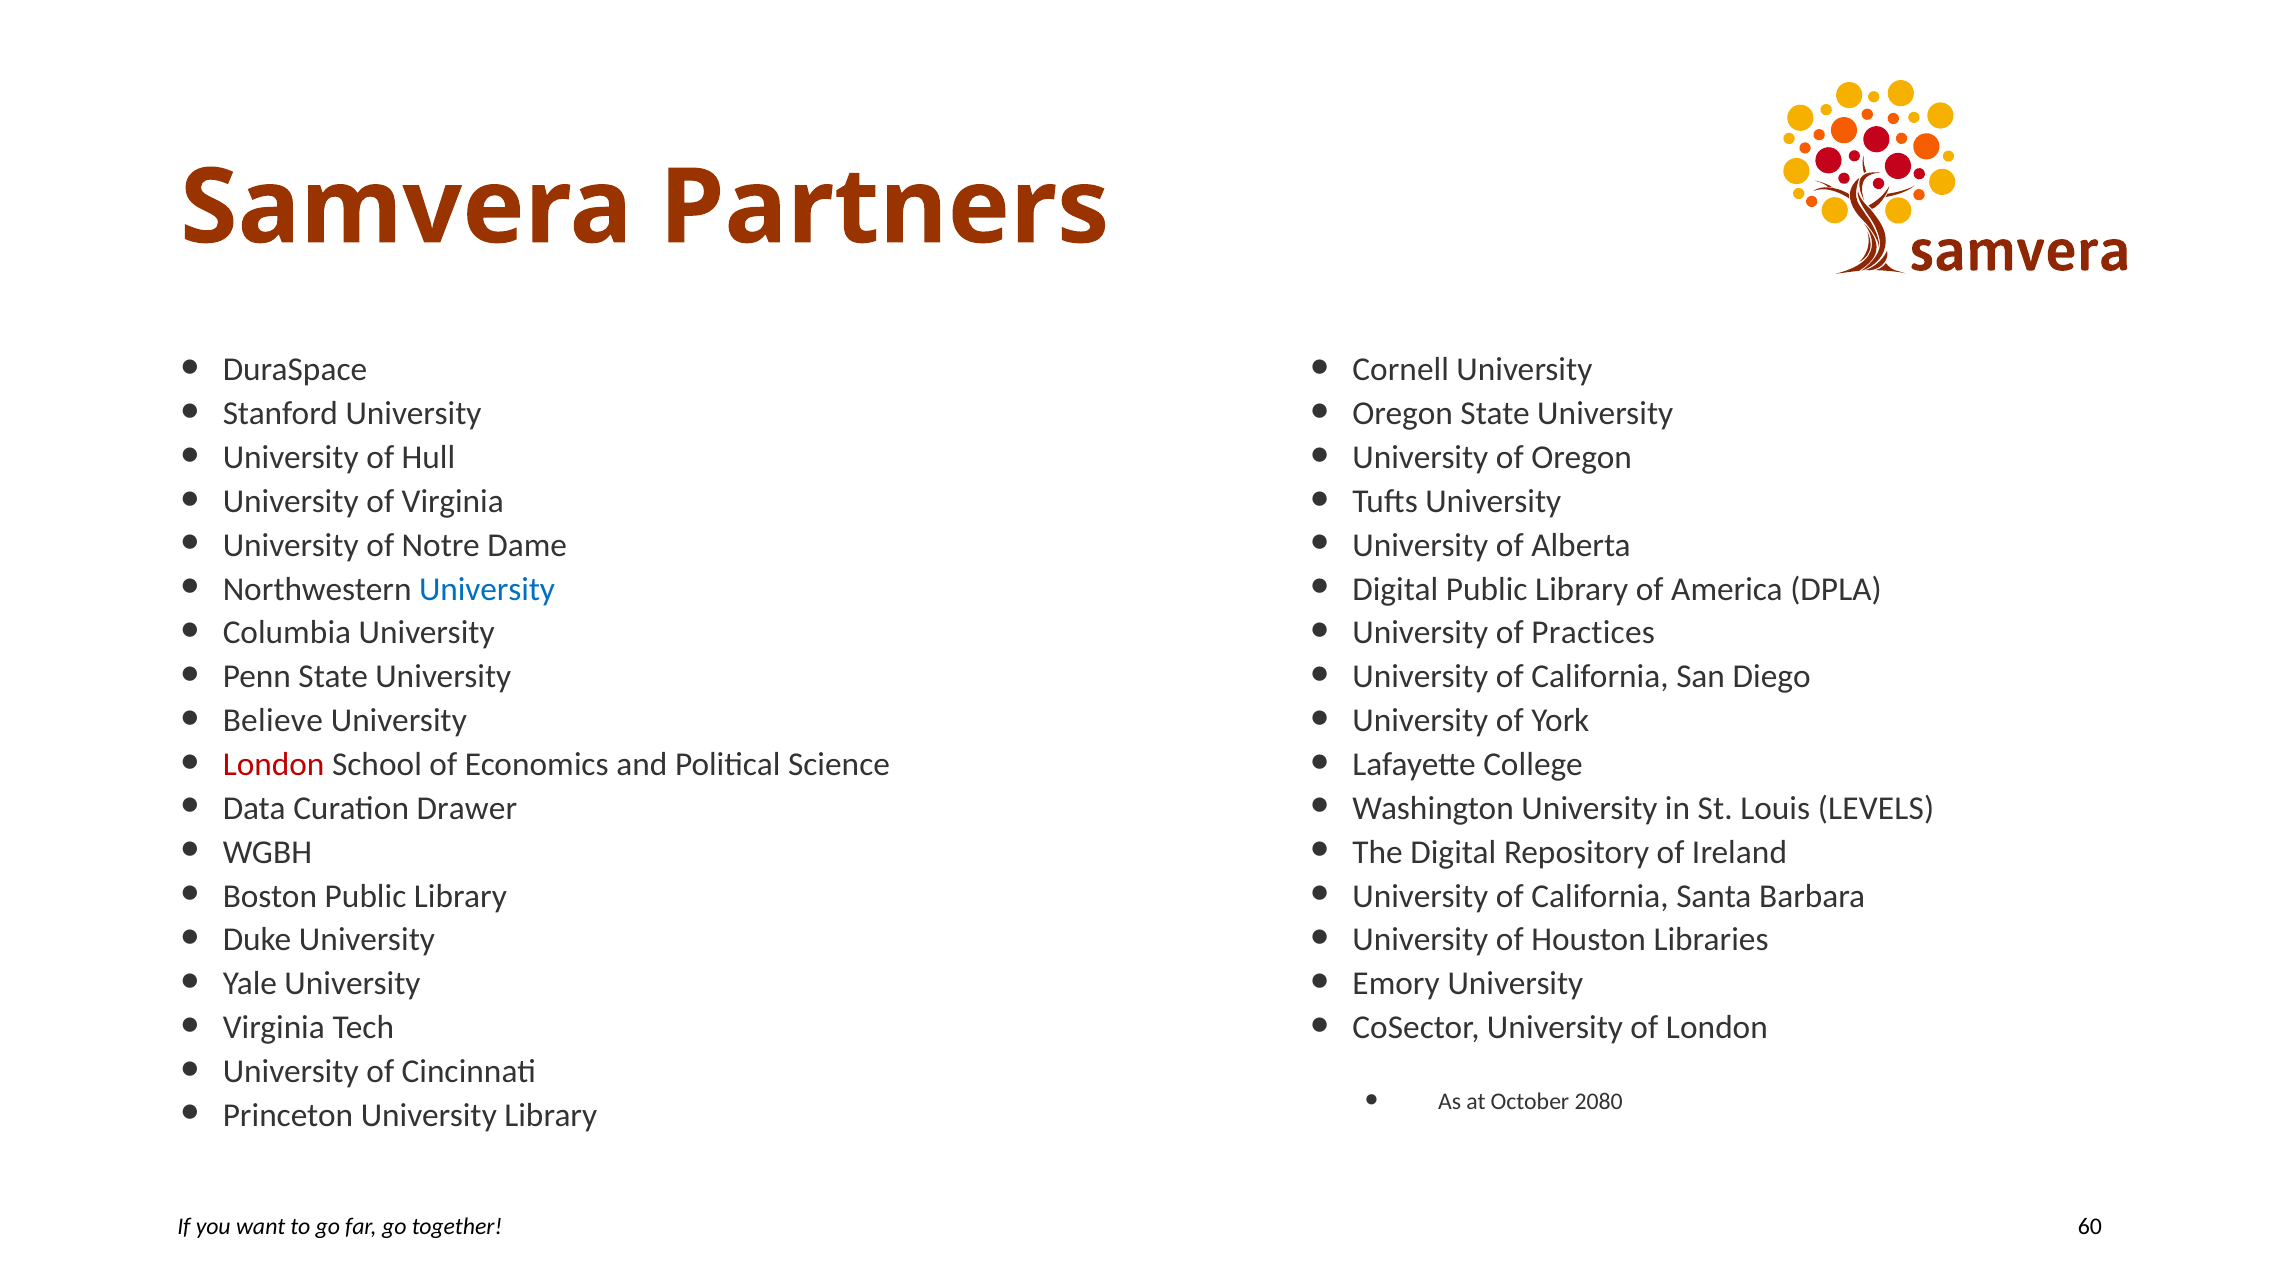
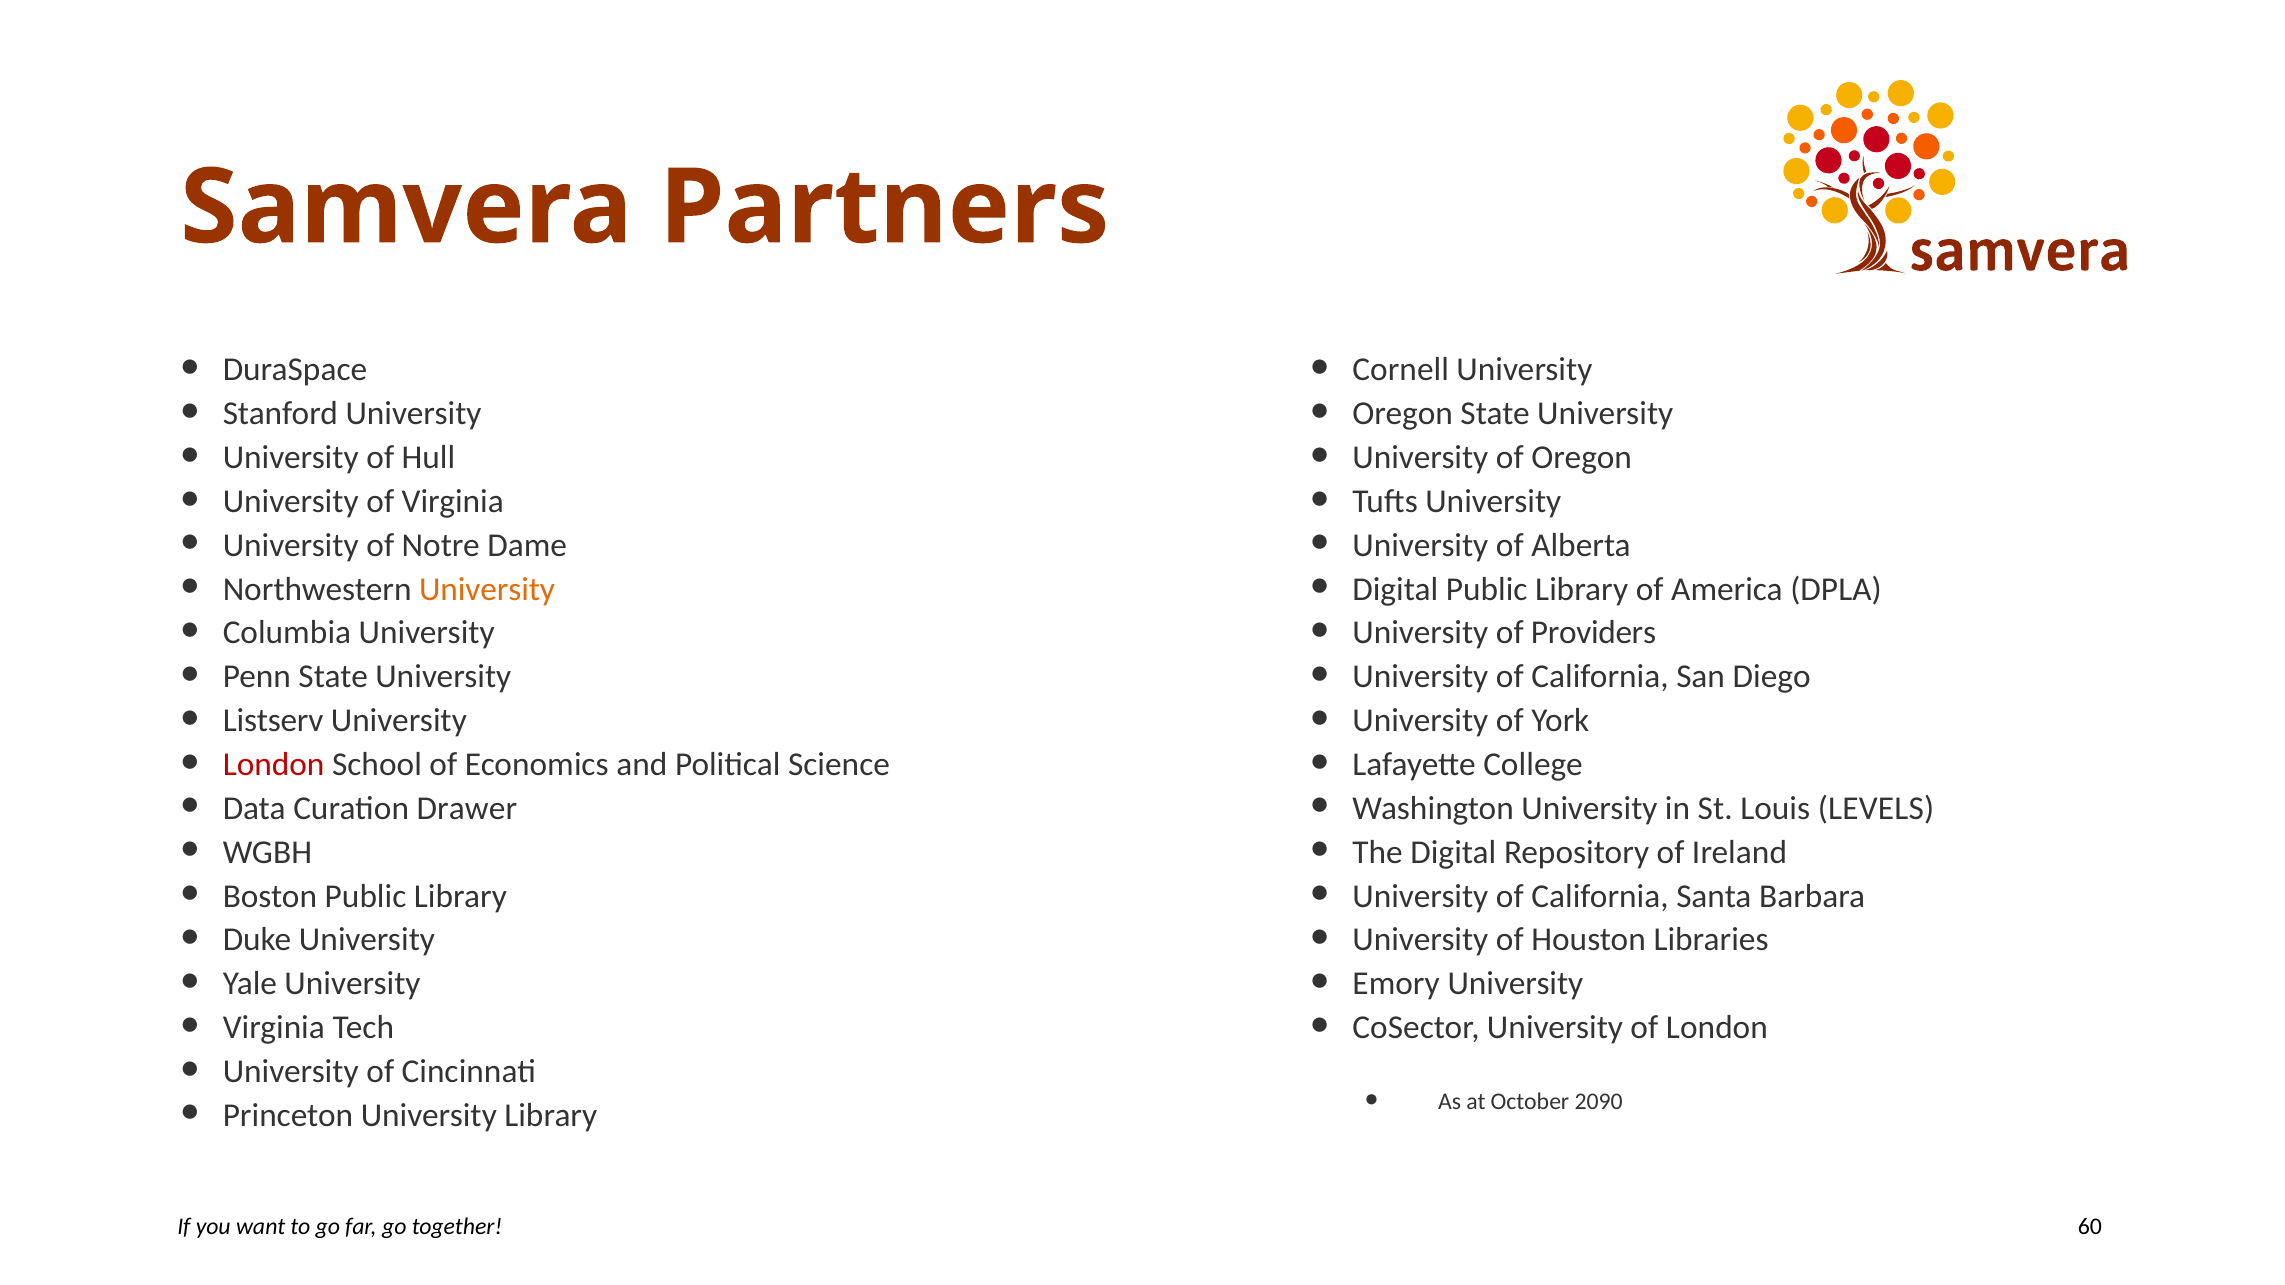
University colour: blue -> orange (487, 589)
Practices: Practices -> Providers (1594, 633)
Believe: Believe -> Listserv (273, 721)
2080: 2080 -> 2090 (1599, 1102)
